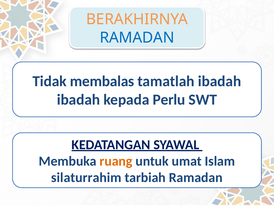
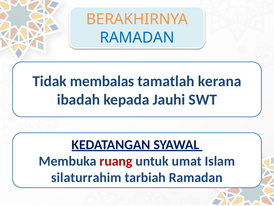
tamatlah ibadah: ibadah -> kerana (220, 81)
Perlu: Perlu -> Jauhi (169, 99)
ruang colour: orange -> red (116, 161)
